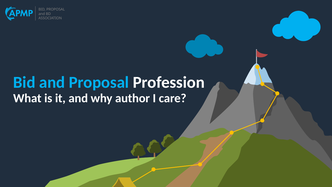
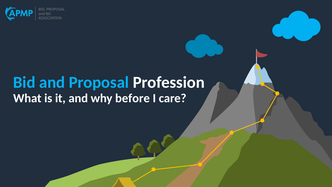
author: author -> before (132, 98)
